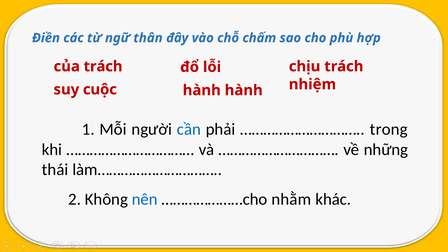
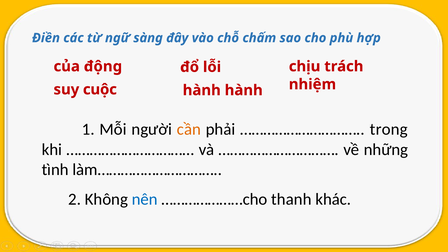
thân: thân -> sàng (148, 38)
của trách: trách -> động (103, 66)
cần colour: blue -> orange (189, 129)
thái: thái -> tình (55, 170)
nhằm: nhằm -> thanh (291, 199)
